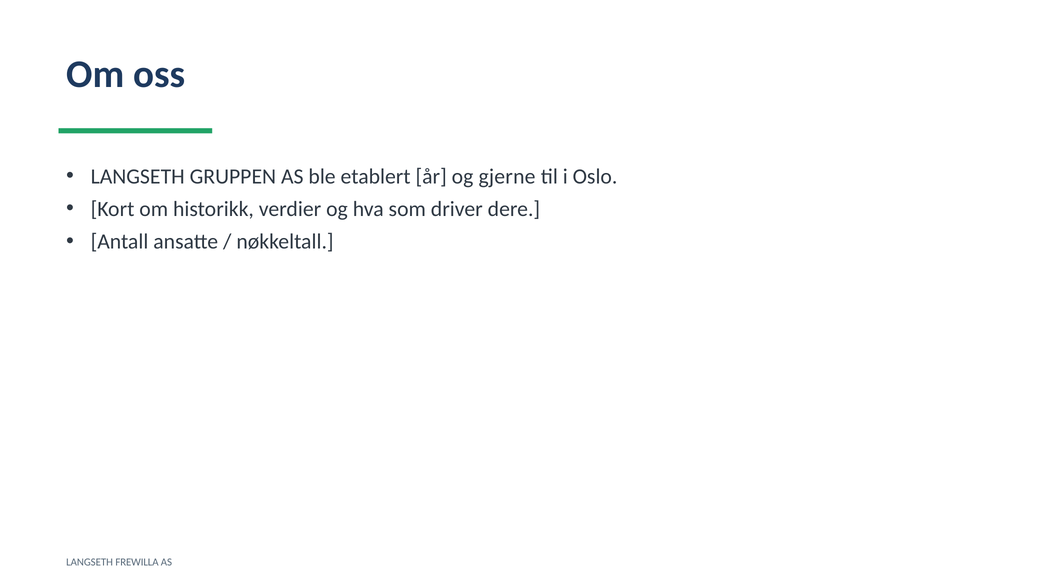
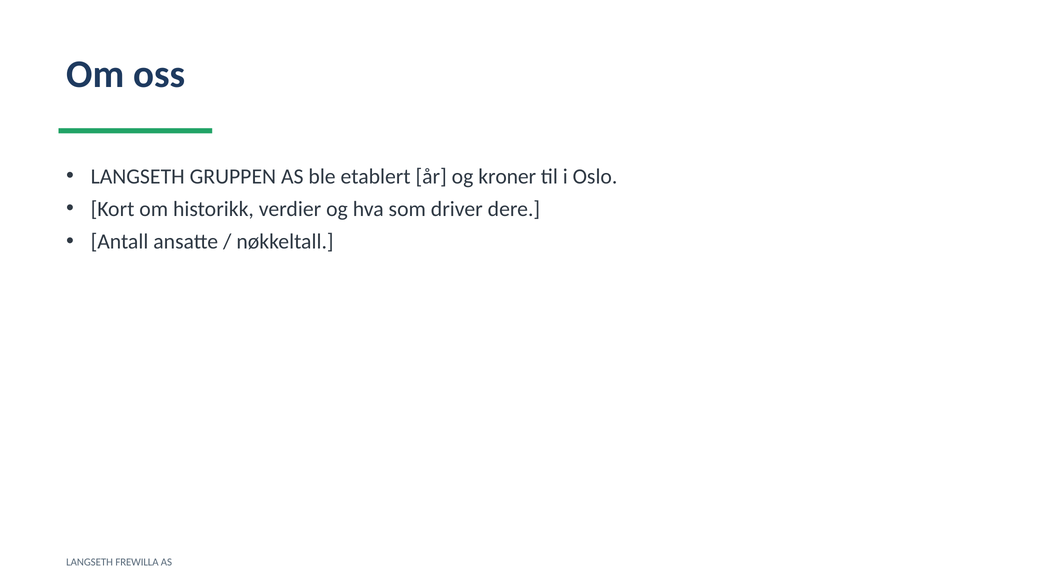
gjerne: gjerne -> kroner (507, 176)
